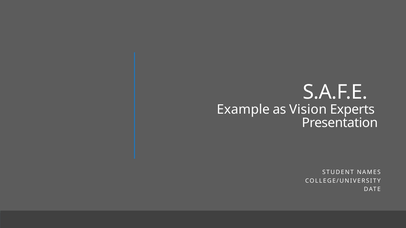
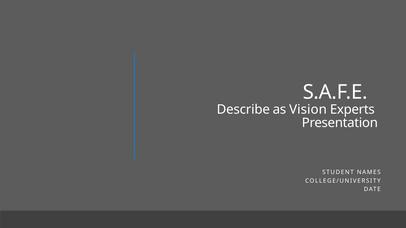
Example: Example -> Describe (243, 110)
